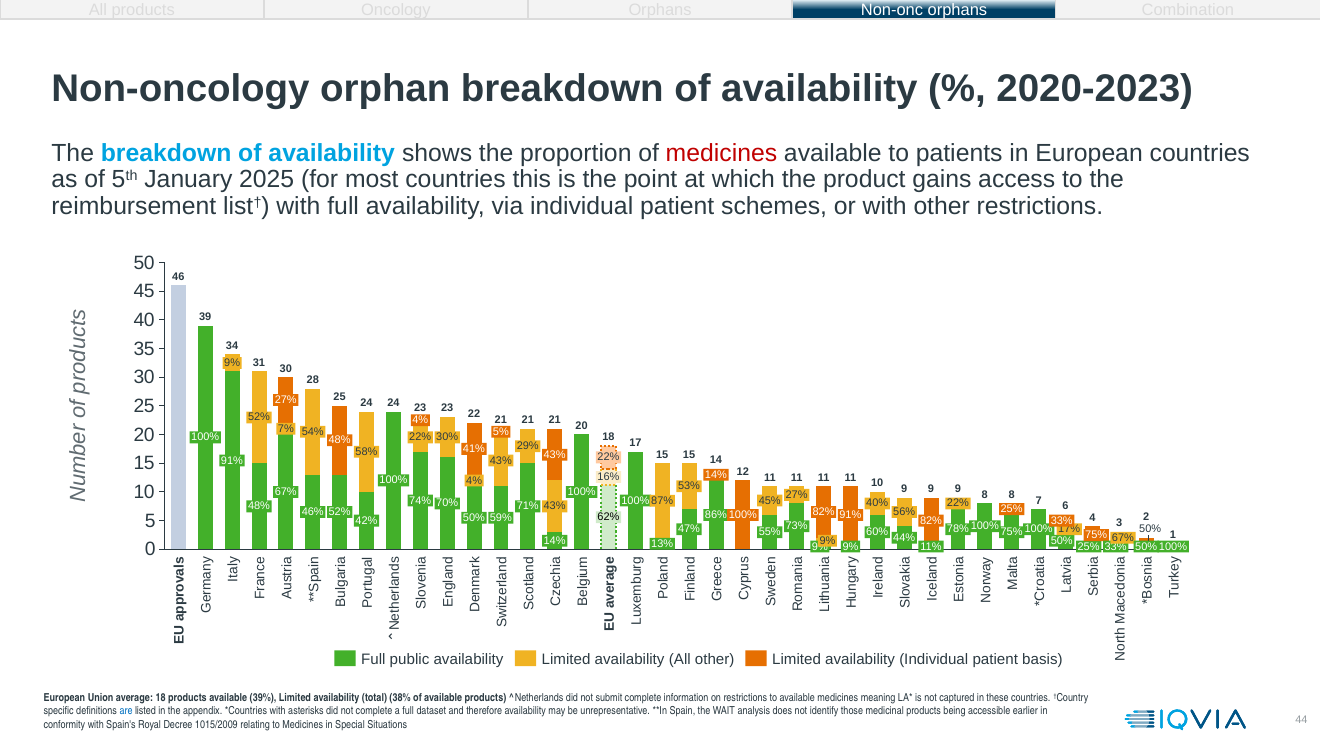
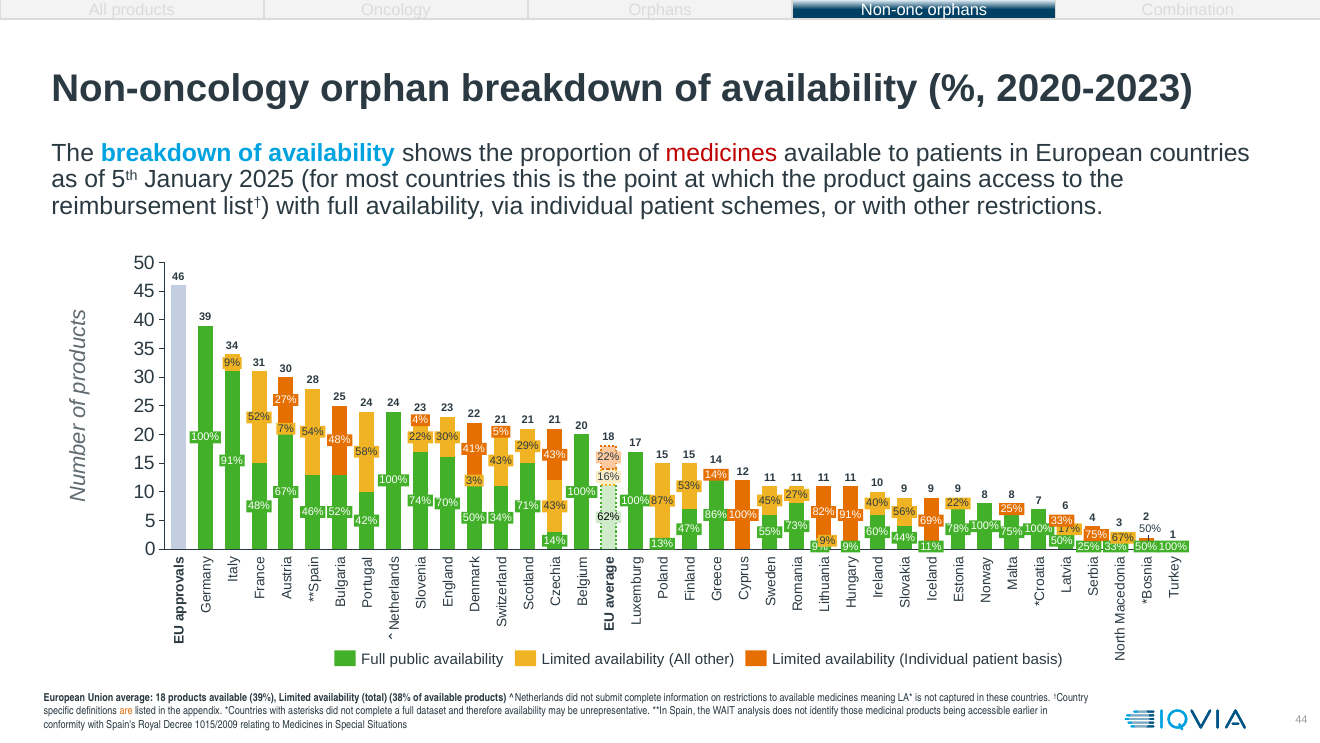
4%: 4% -> 3% (474, 480)
59%: 59% -> 34% (501, 517)
82%: 82% -> 69% (931, 520)
are colour: blue -> orange (126, 711)
